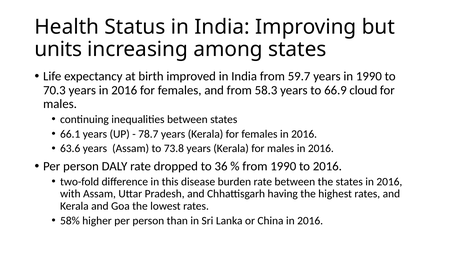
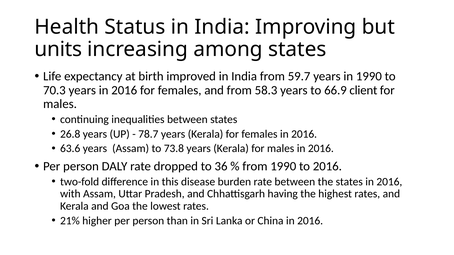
cloud: cloud -> client (363, 90)
66.1: 66.1 -> 26.8 (70, 134)
58%: 58% -> 21% (70, 221)
